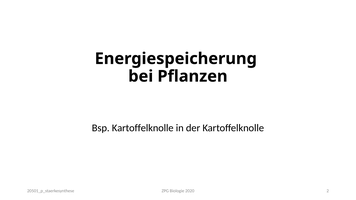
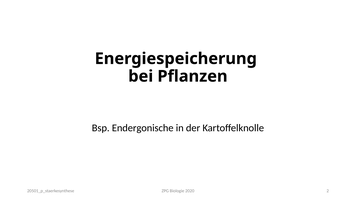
Bsp Kartoffelknolle: Kartoffelknolle -> Endergonische (143, 128)
